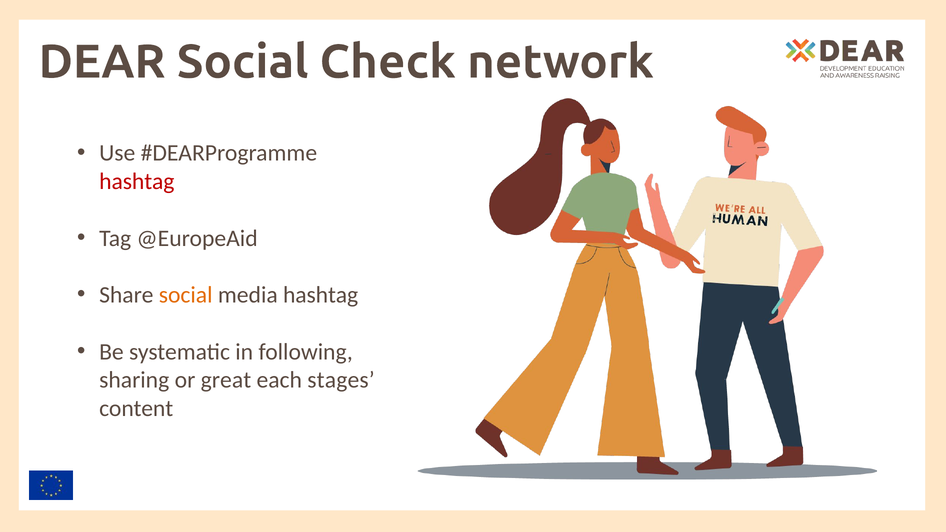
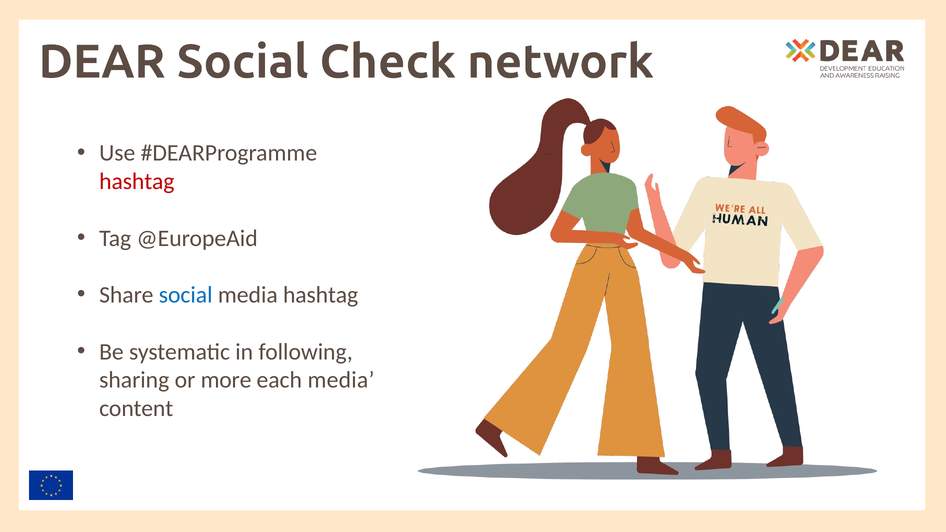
social colour: orange -> blue (186, 295)
great: great -> more (226, 380)
each stages: stages -> media (341, 380)
